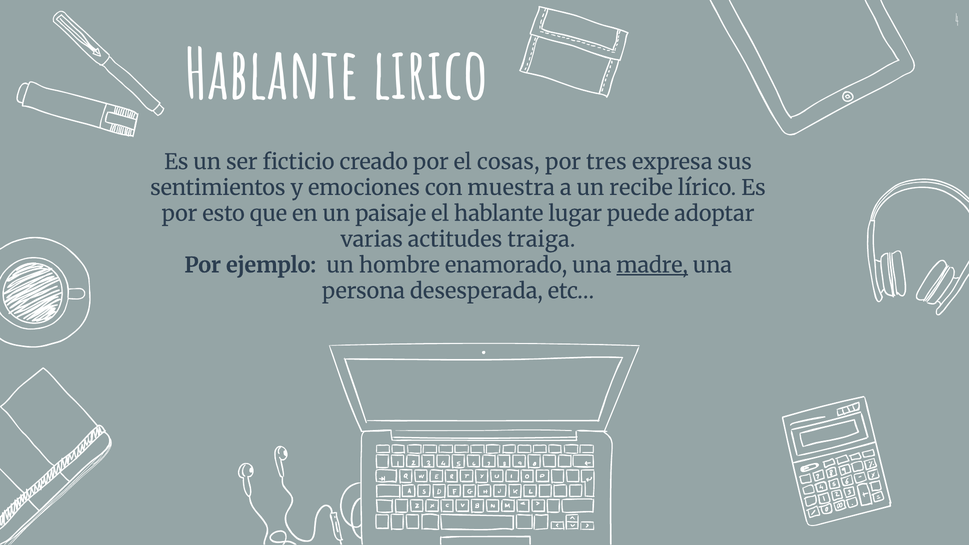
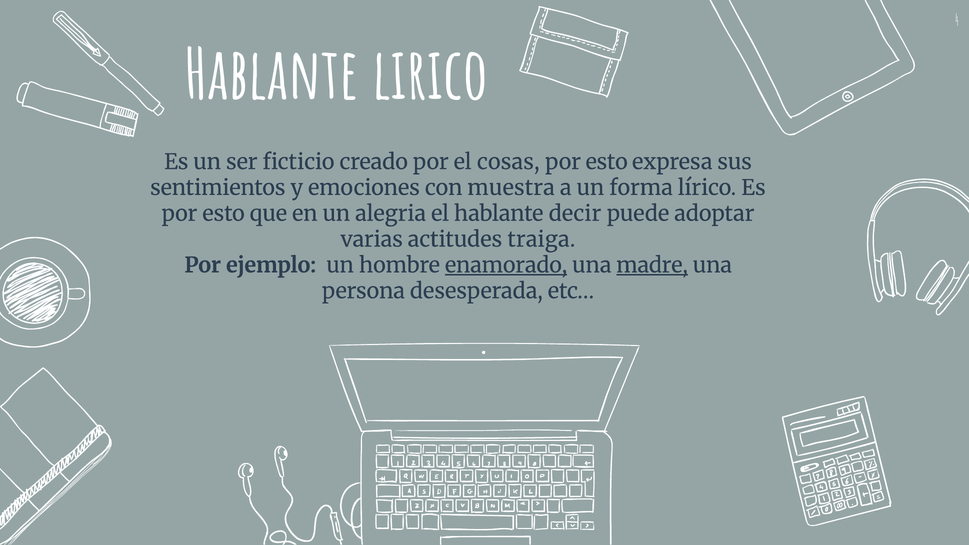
tres: tres -> esto (607, 162)
recibe: recibe -> forma (641, 188)
paisaje: paisaje -> alegria (391, 214)
lugar: lugar -> decir (575, 214)
enamorado underline: none -> present (506, 265)
